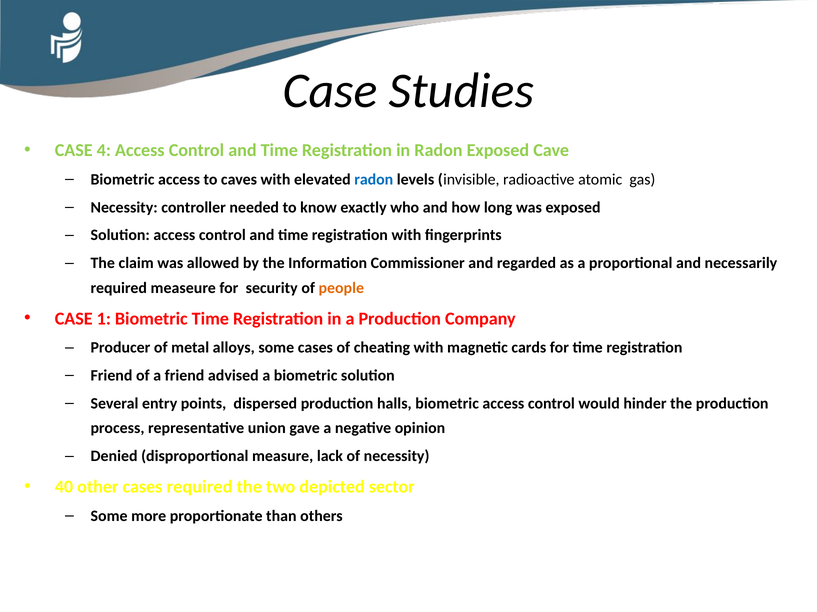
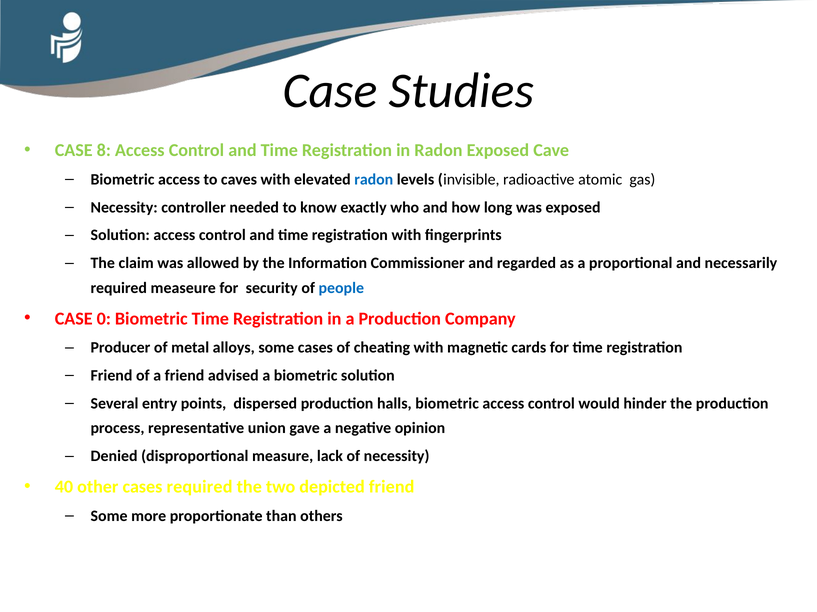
4: 4 -> 8 (104, 150)
people colour: orange -> blue (341, 288)
1: 1 -> 0 (104, 319)
depicted sector: sector -> friend (392, 487)
